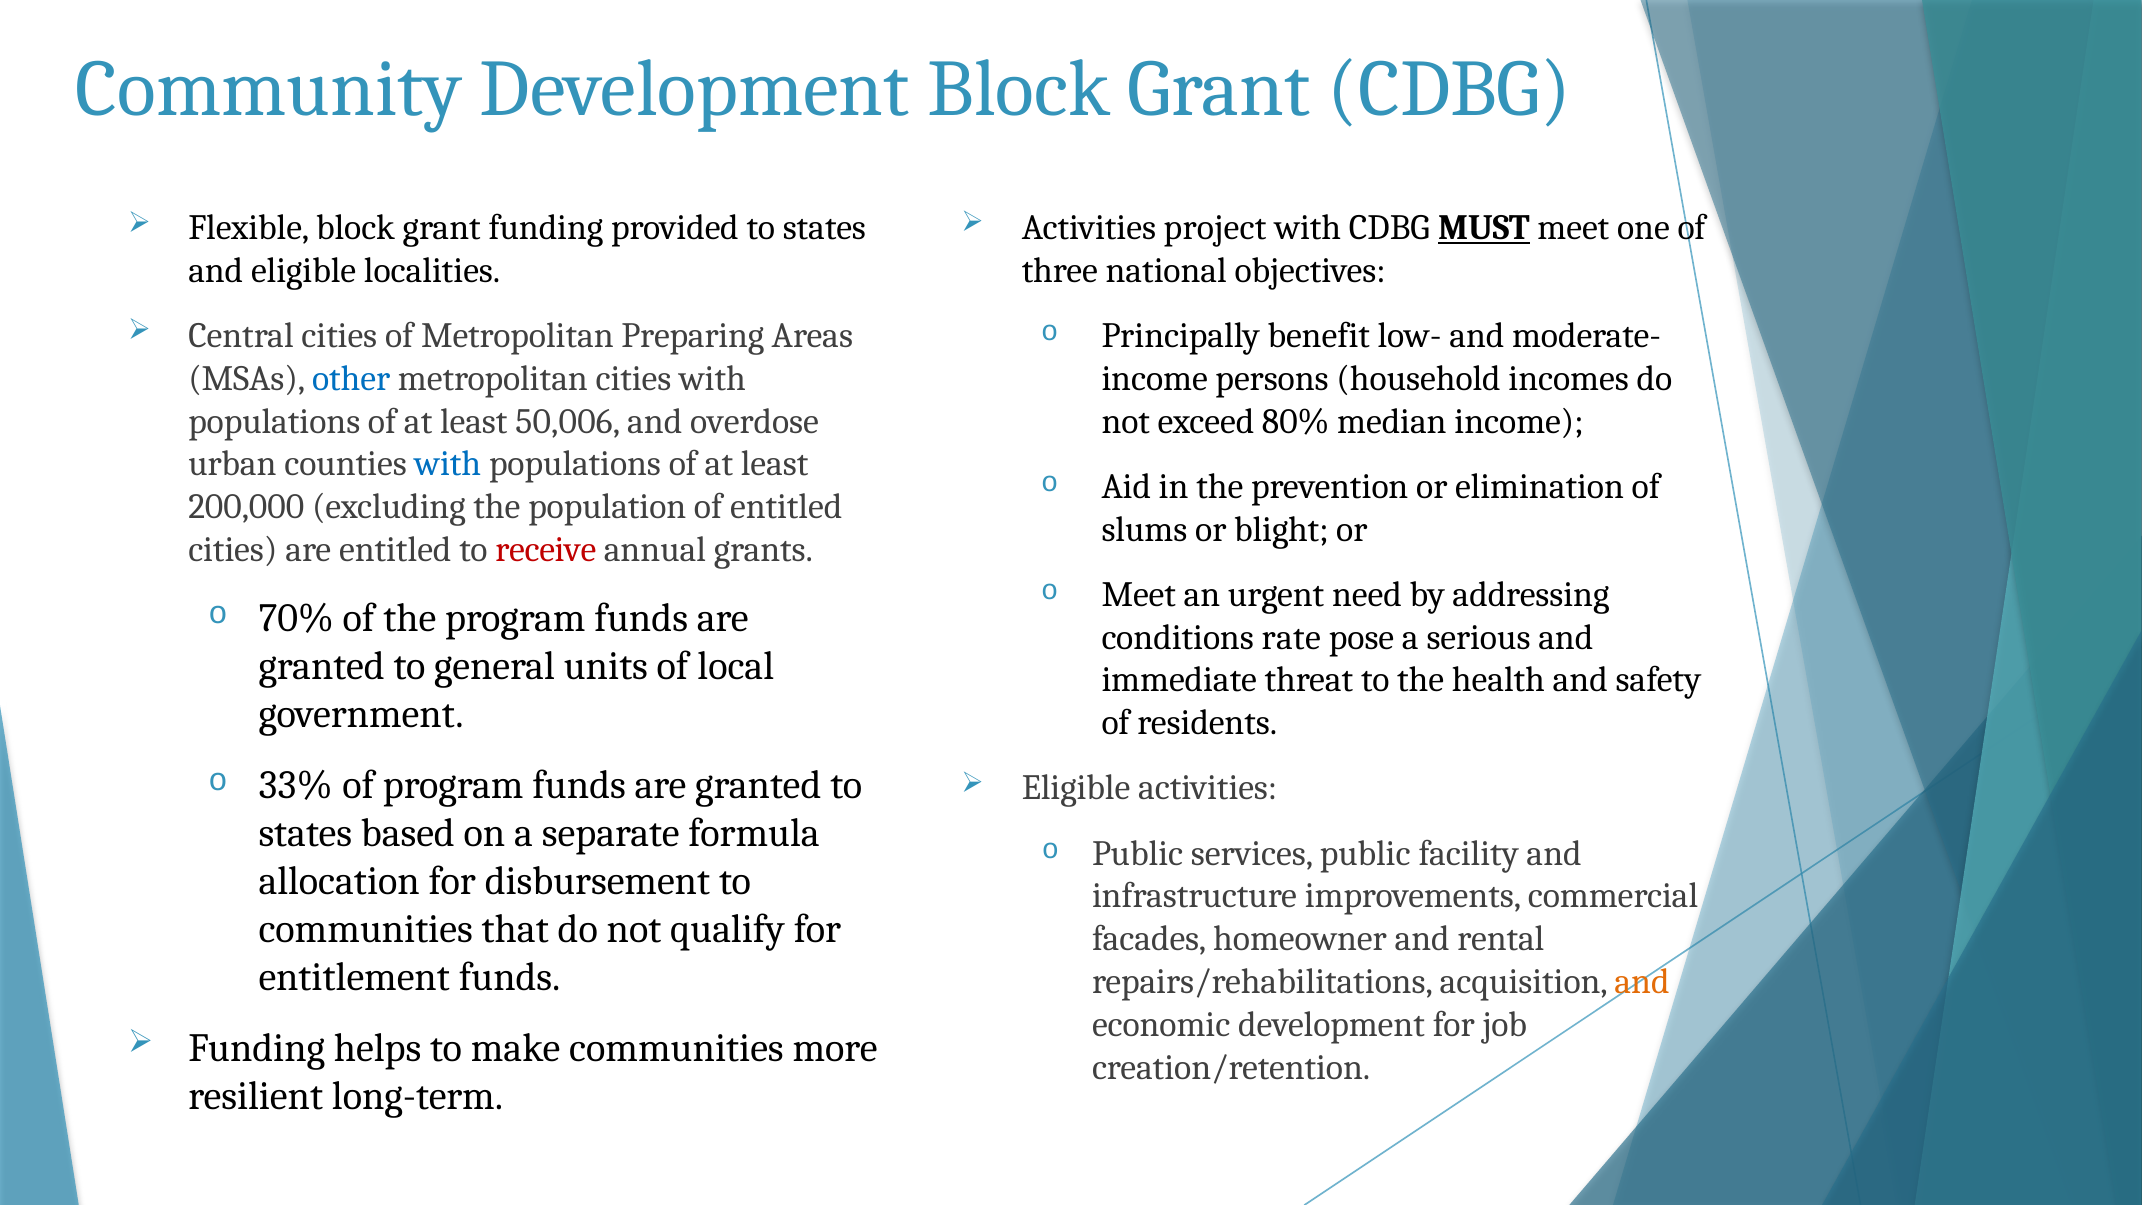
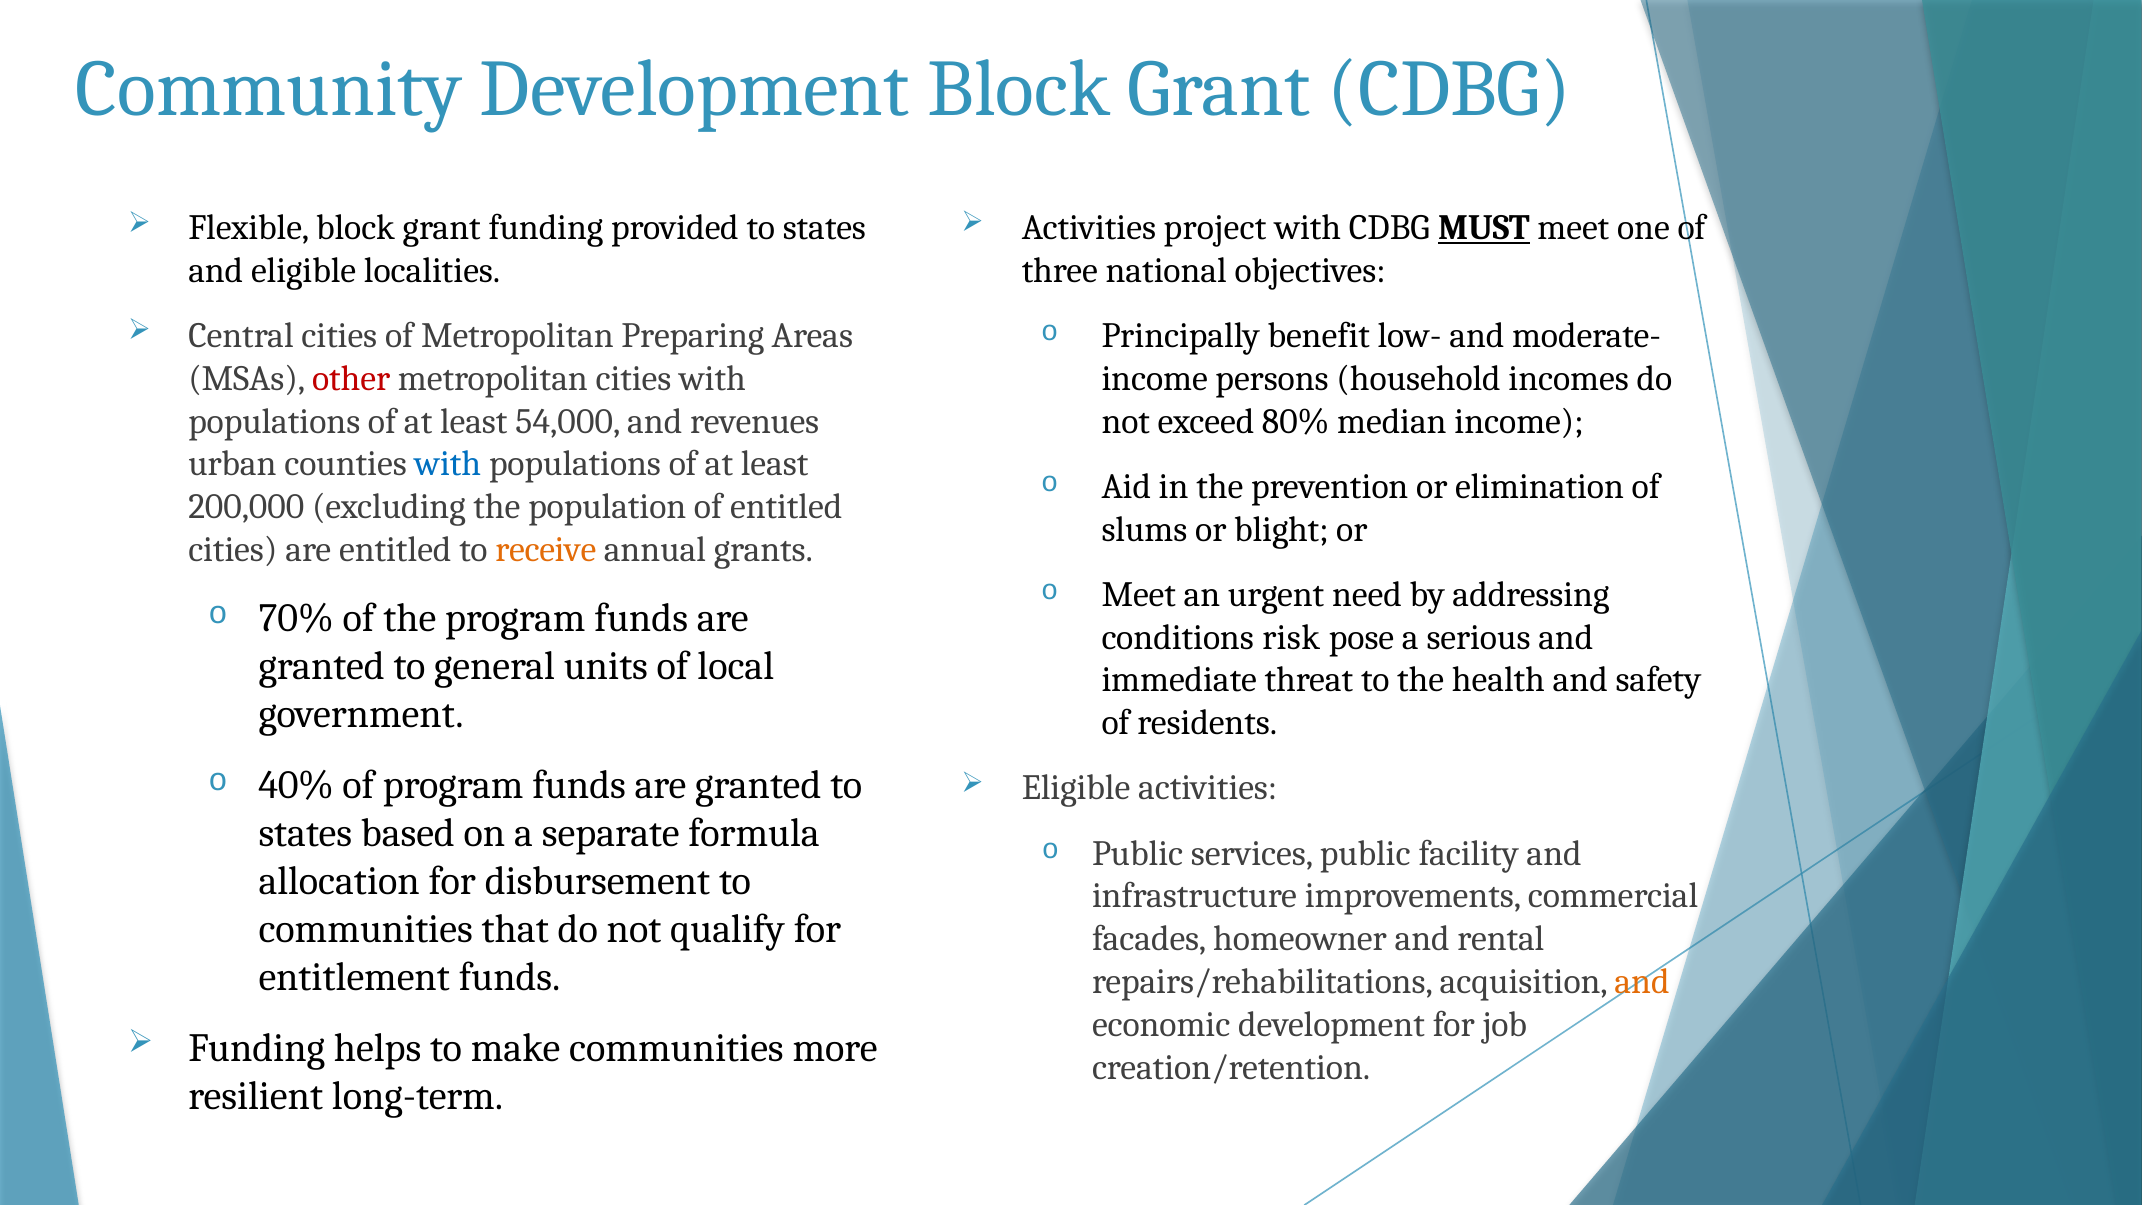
other colour: blue -> red (351, 378)
50,006: 50,006 -> 54,000 (568, 421)
overdose: overdose -> revenues (755, 421)
receive colour: red -> orange (546, 550)
rate: rate -> risk (1291, 637)
33%: 33% -> 40% (296, 785)
